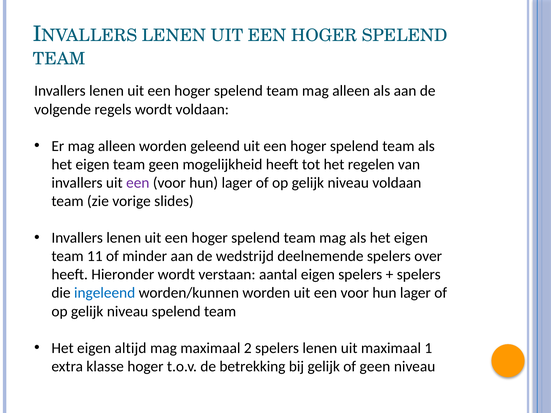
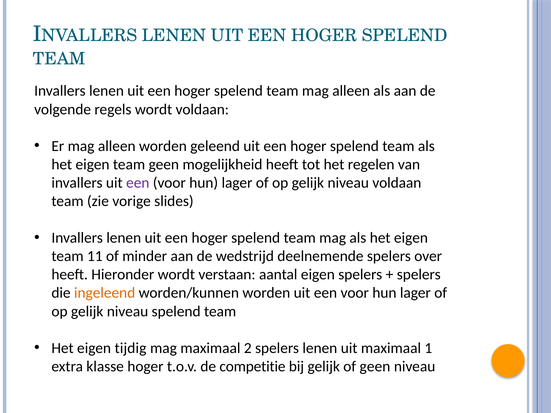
ingeleend colour: blue -> orange (105, 293)
altijd: altijd -> tijdig (130, 348)
betrekking: betrekking -> competitie (252, 367)
